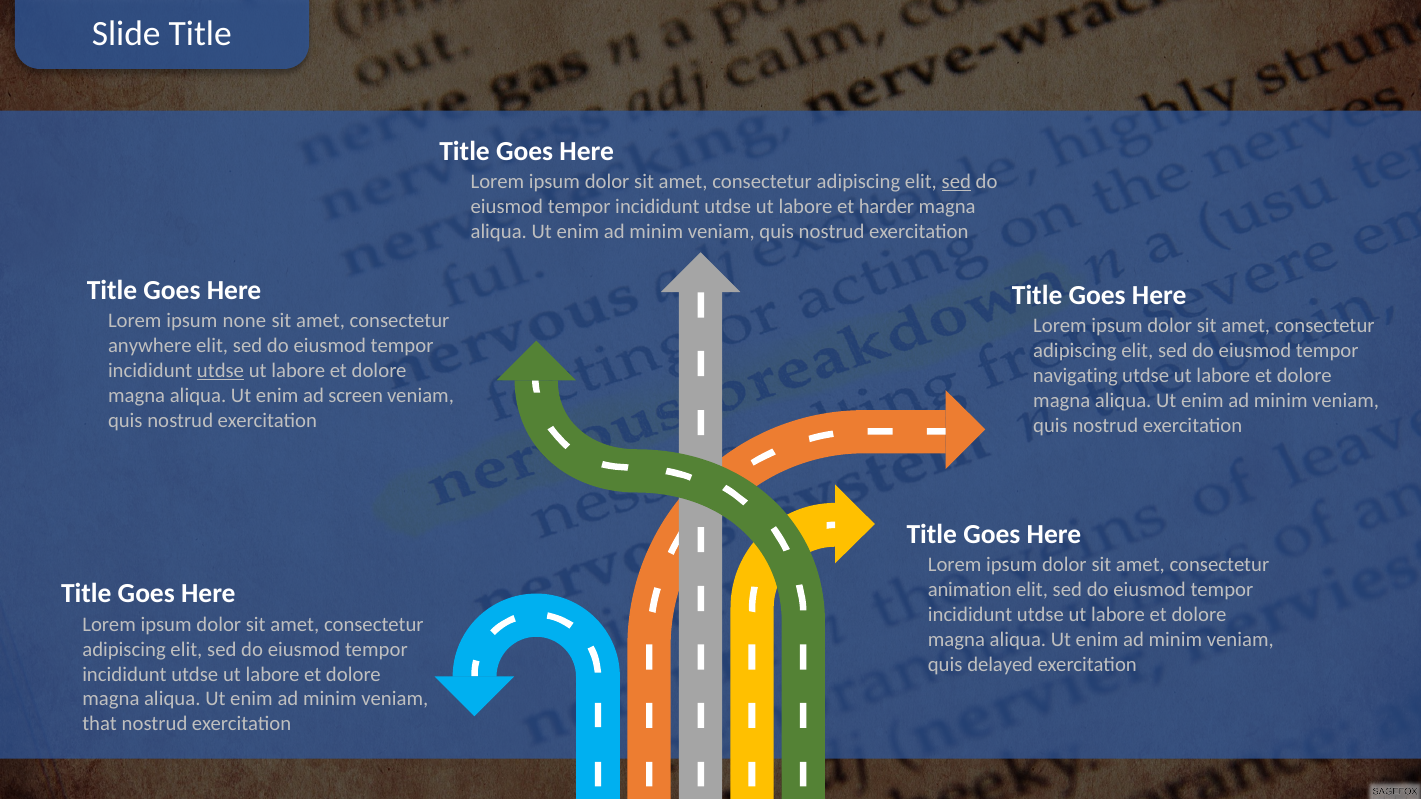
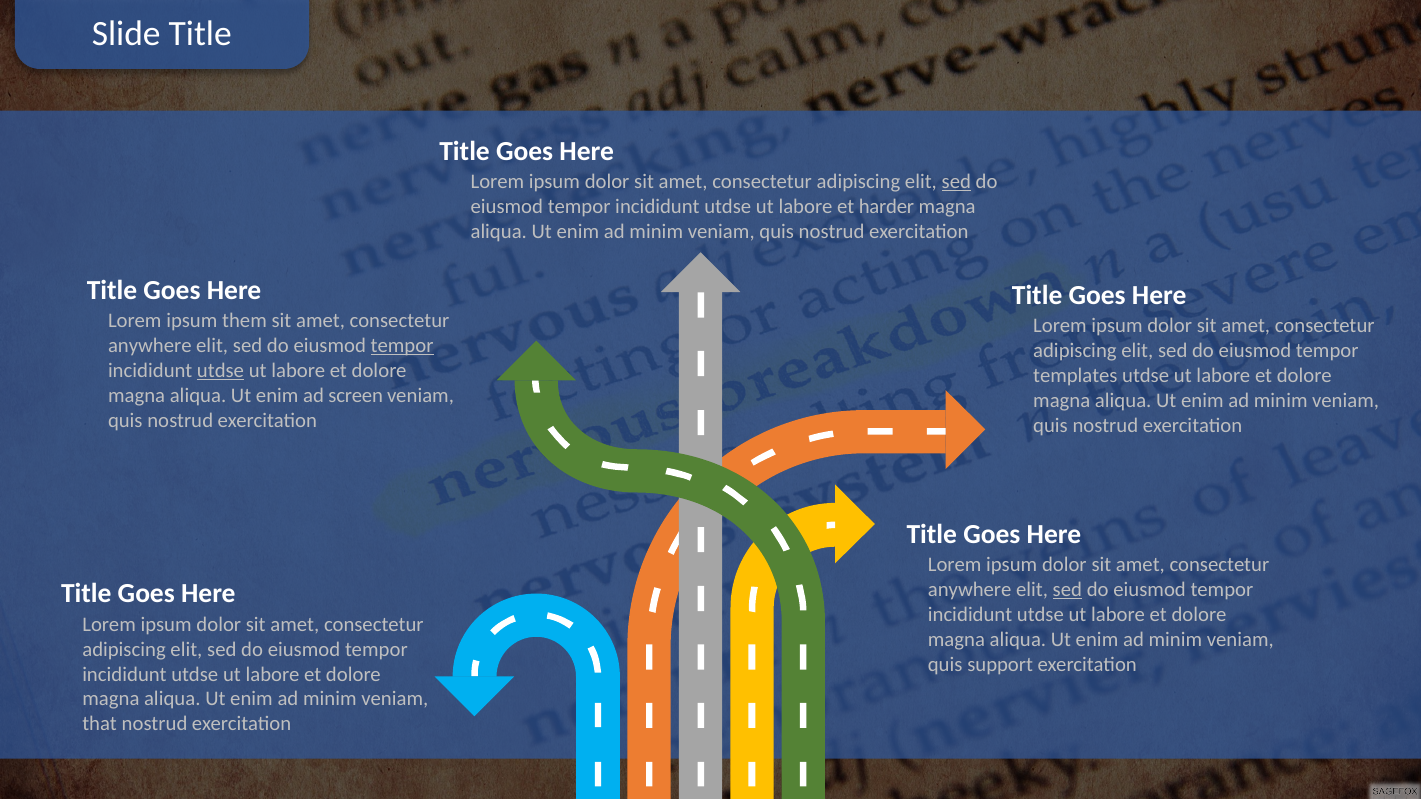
none: none -> them (244, 321)
tempor underline: none -> present (402, 346)
navigating: navigating -> templates (1075, 376)
animation: animation -> anywhere (970, 590)
sed underline: none -> present (1067, 590)
delayed: delayed -> support (1000, 665)
